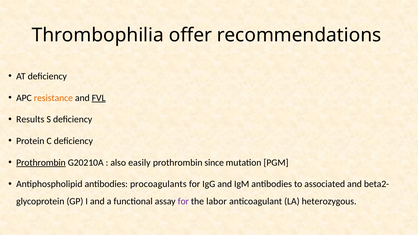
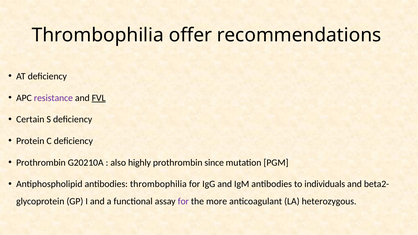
resistance colour: orange -> purple (53, 98)
Results: Results -> Certain (30, 119)
Prothrombin underline: present -> none (41, 163)
easily: easily -> highly (140, 163)
antibodies procoagulants: procoagulants -> thrombophilia (158, 184)
associated: associated -> individuals (325, 184)
labor: labor -> more (217, 201)
